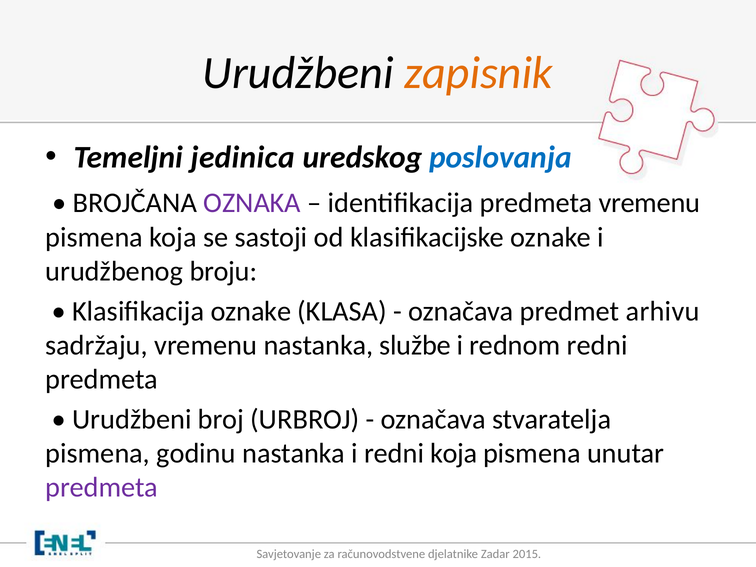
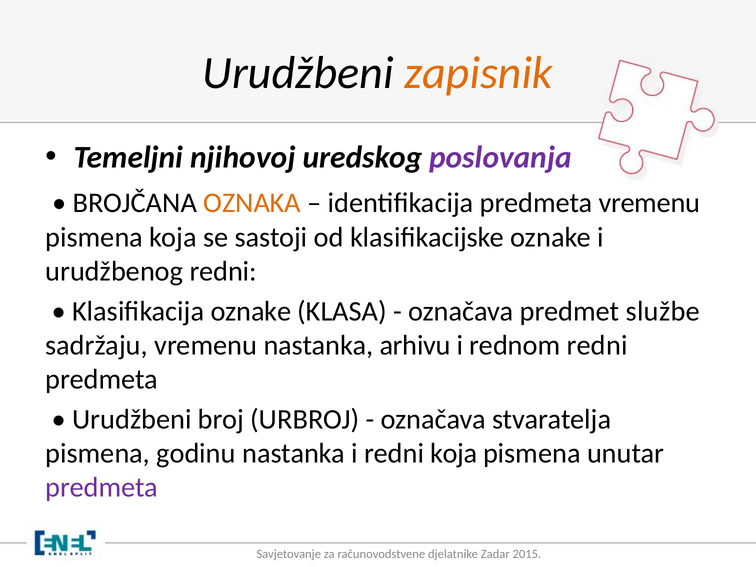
jedinica: jedinica -> njihovoj (243, 157)
poslovanja colour: blue -> purple (500, 157)
OZNAKA colour: purple -> orange (252, 203)
urudžbenog broju: broju -> redni (223, 271)
arhivu: arhivu -> službe (663, 311)
službe: službe -> arhivu (415, 345)
